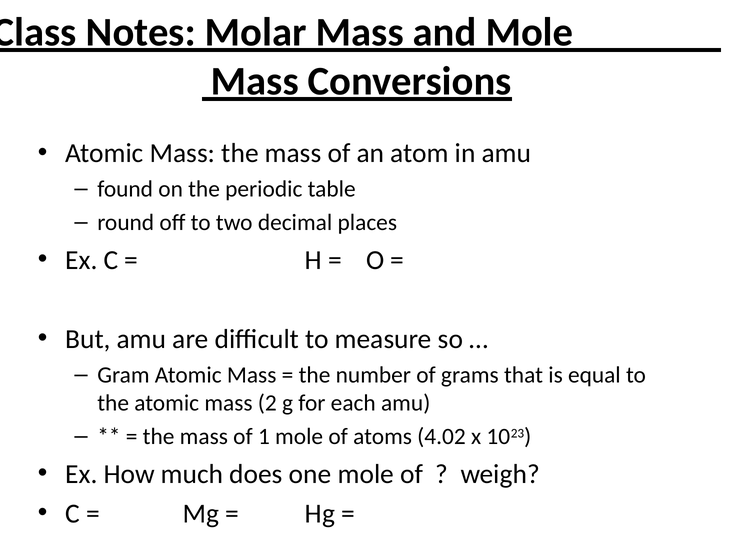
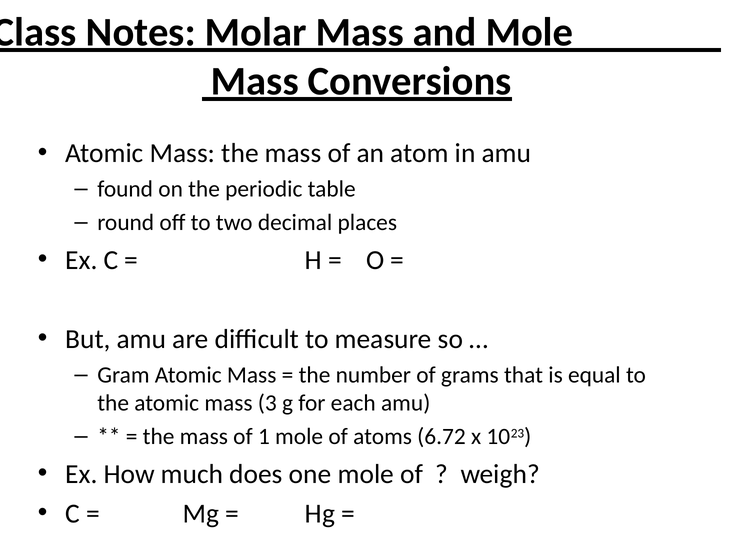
2: 2 -> 3 (267, 403)
4.02: 4.02 -> 6.72 (441, 437)
